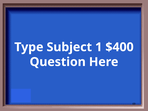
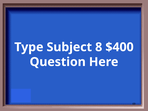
1: 1 -> 8 (99, 47)
